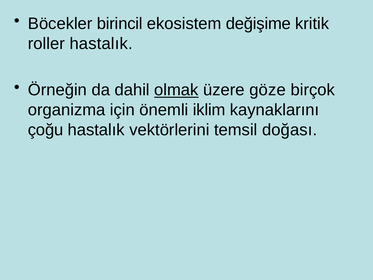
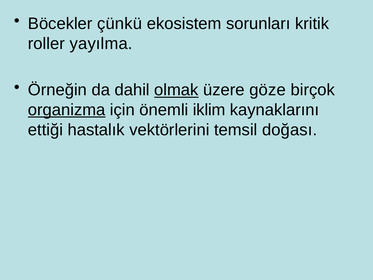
birincil: birincil -> çünkü (120, 24)
değişime: değişime -> sorunları (258, 24)
roller hastalık: hastalık -> yayılma (101, 44)
organizma underline: none -> present (67, 110)
çoğu: çoğu -> ettiği (45, 130)
